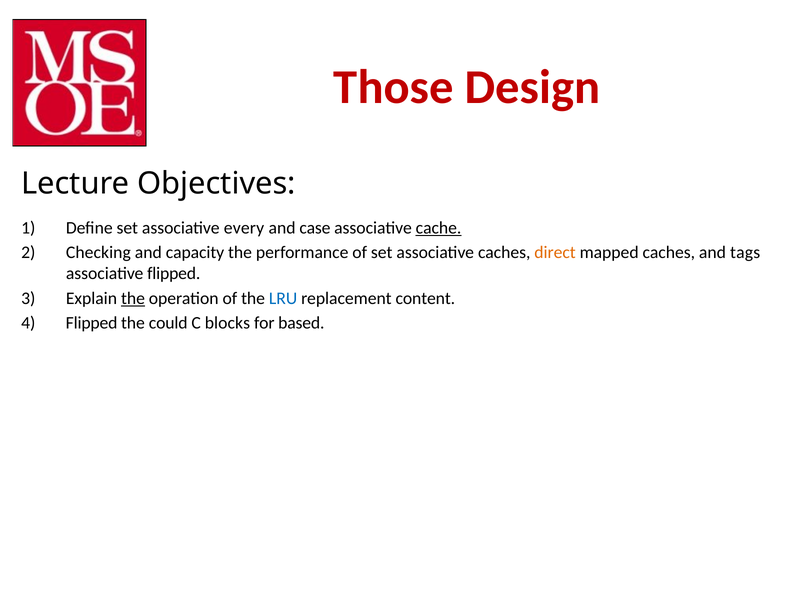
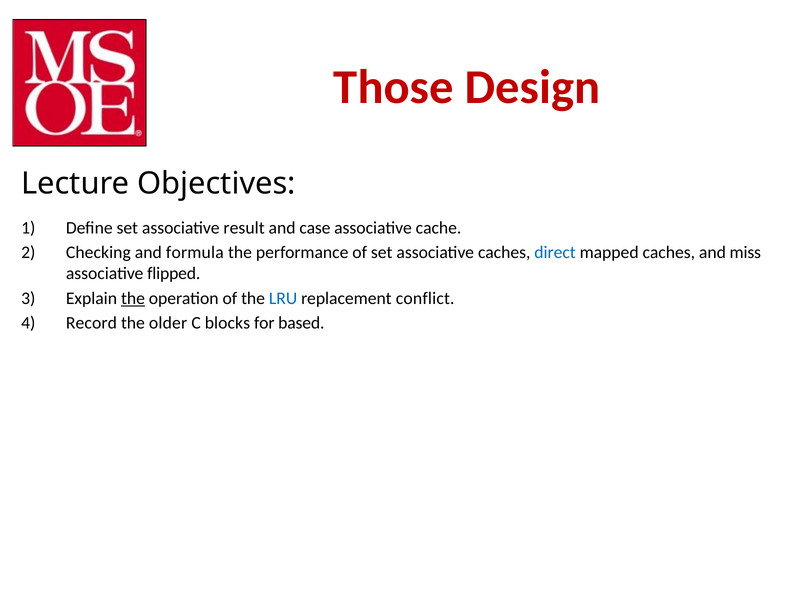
every: every -> result (244, 228)
cache underline: present -> none (439, 228)
capacity: capacity -> formula (195, 253)
direct colour: orange -> blue (555, 253)
tags: tags -> miss (745, 253)
content: content -> conflict (425, 298)
Flipped: Flipped -> Record (91, 323)
could: could -> older (168, 323)
